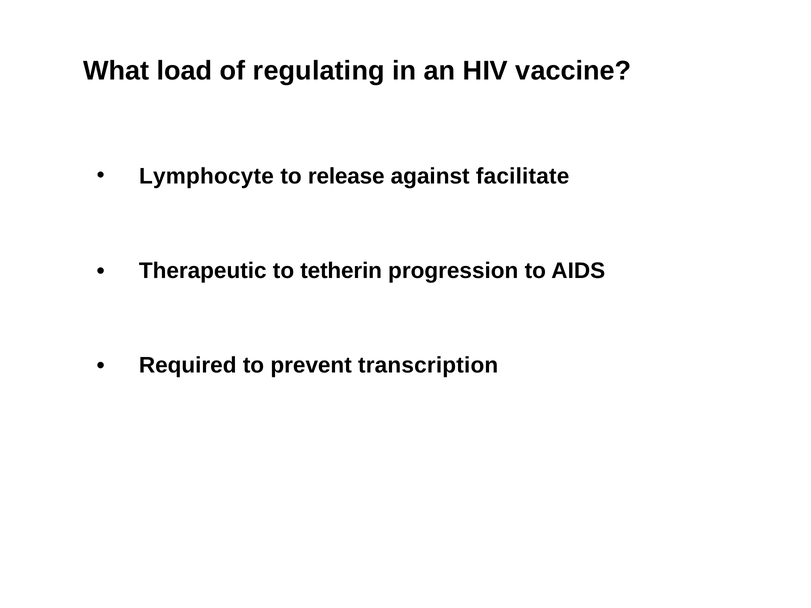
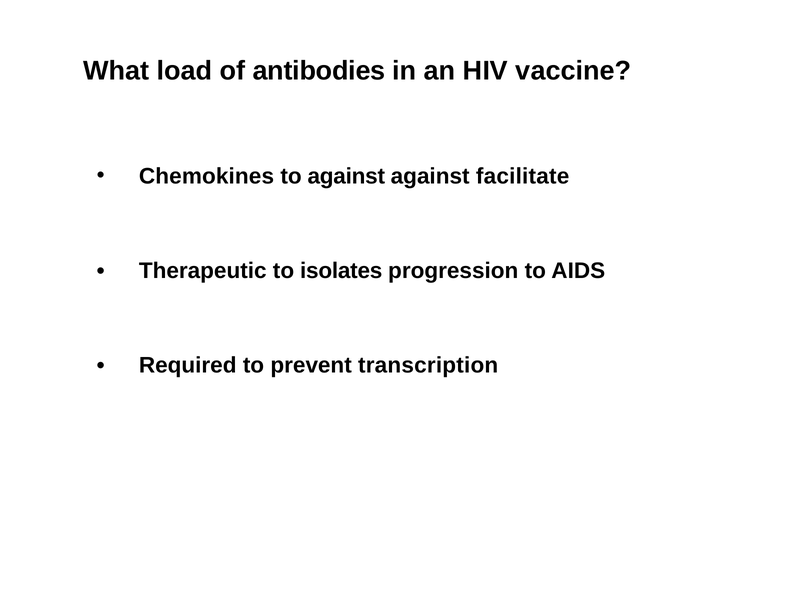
regulating: regulating -> antibodies (319, 71)
Lymphocyte: Lymphocyte -> Chemokines (206, 176)
to release: release -> against (346, 176)
tetherin: tetherin -> isolates (341, 271)
